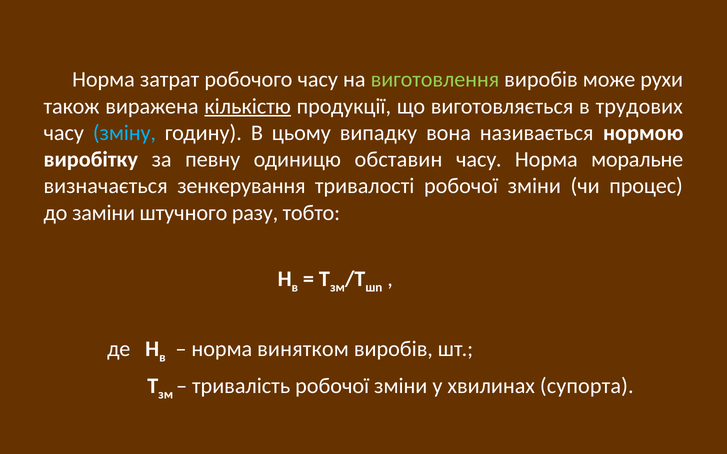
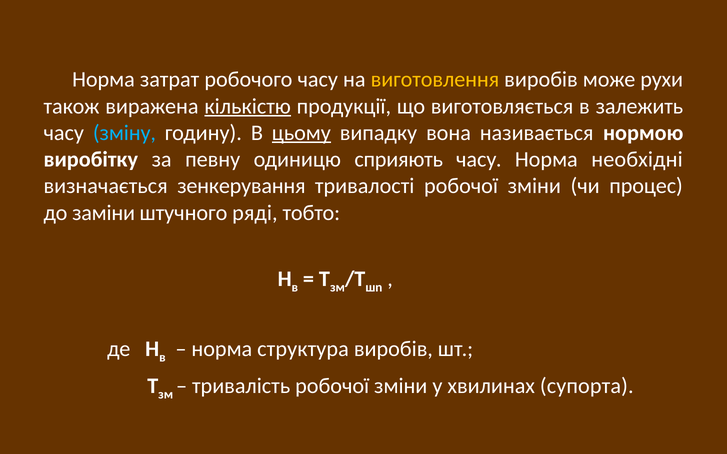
виготовлення colour: light green -> yellow (435, 80)
трудових: трудових -> залежить (639, 106)
цьому underline: none -> present (301, 133)
обставин: обставин -> сприяють (399, 160)
моральне: моральне -> необхідні (637, 160)
разу: разу -> ряді (255, 213)
винятком: винятком -> структура (303, 349)
